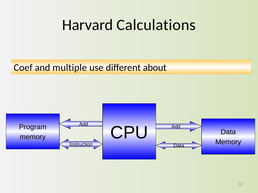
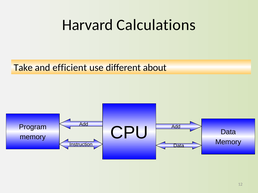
Coef: Coef -> Take (23, 68)
multiple: multiple -> efficient (70, 68)
